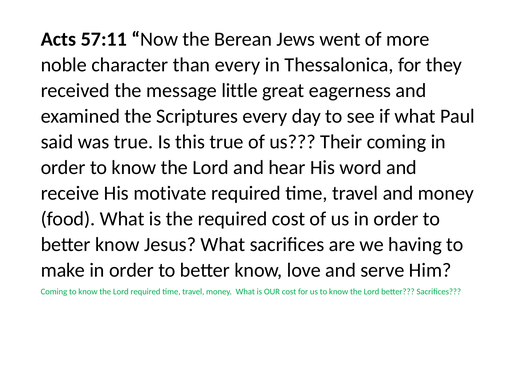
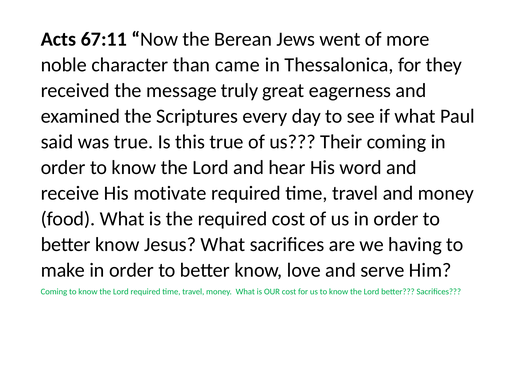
57:11: 57:11 -> 67:11 (104, 39)
than every: every -> came (237, 65)
little: little -> truly (240, 91)
